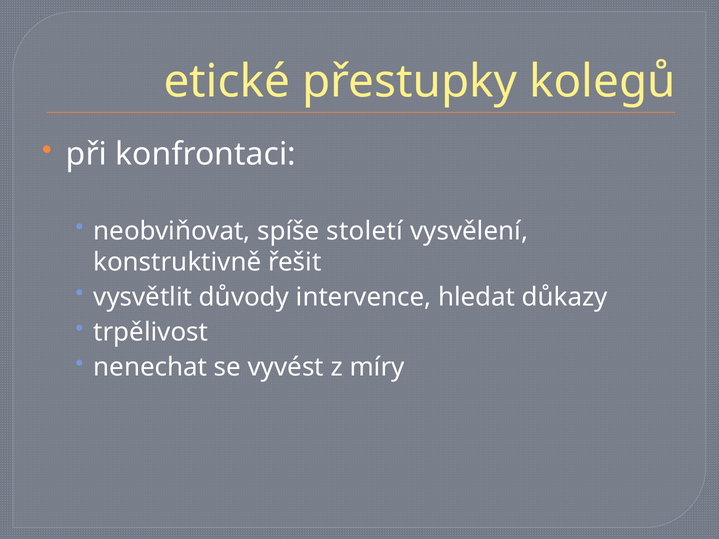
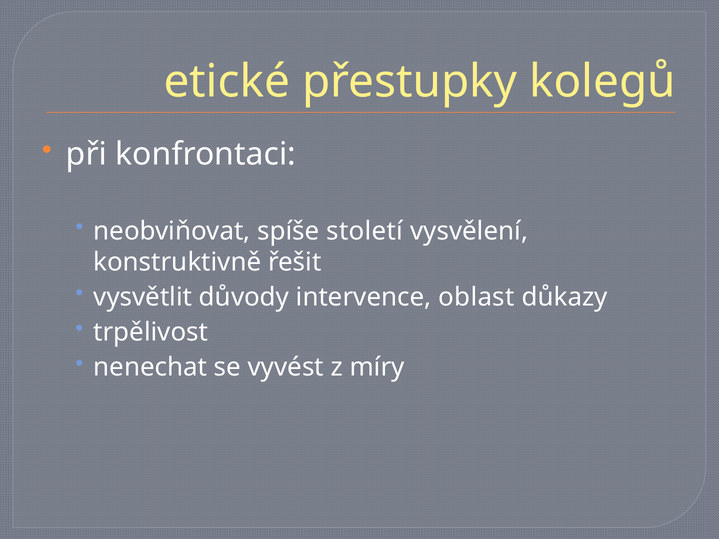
hledat: hledat -> oblast (476, 297)
